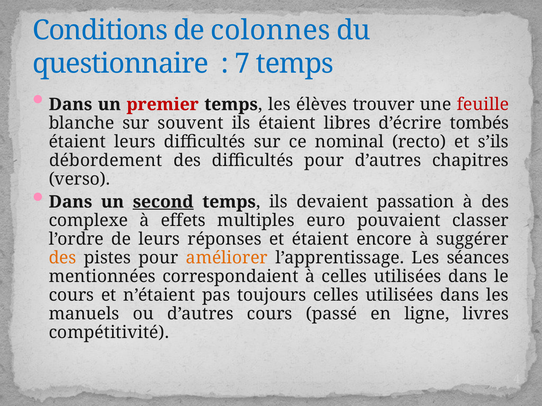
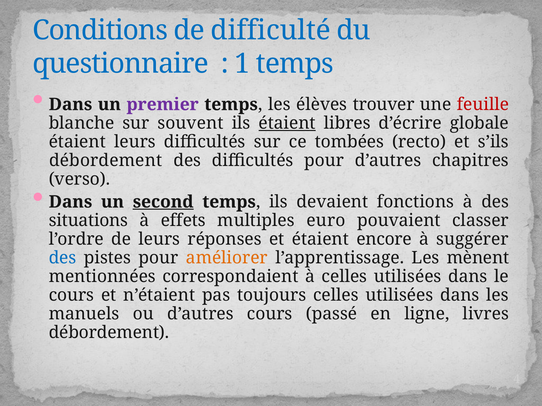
colonnes: colonnes -> difficulté (271, 30)
7: 7 -> 1 (242, 64)
premier colour: red -> purple (163, 105)
étaient underline: none -> present (287, 123)
tombés: tombés -> globale (479, 123)
nominal: nominal -> tombées (349, 142)
passation: passation -> fonctions (415, 202)
complexe: complexe -> situations (88, 221)
des colour: orange -> blue (63, 258)
séances: séances -> mènent (478, 258)
compétitivité: compétitivité -> débordement (109, 333)
